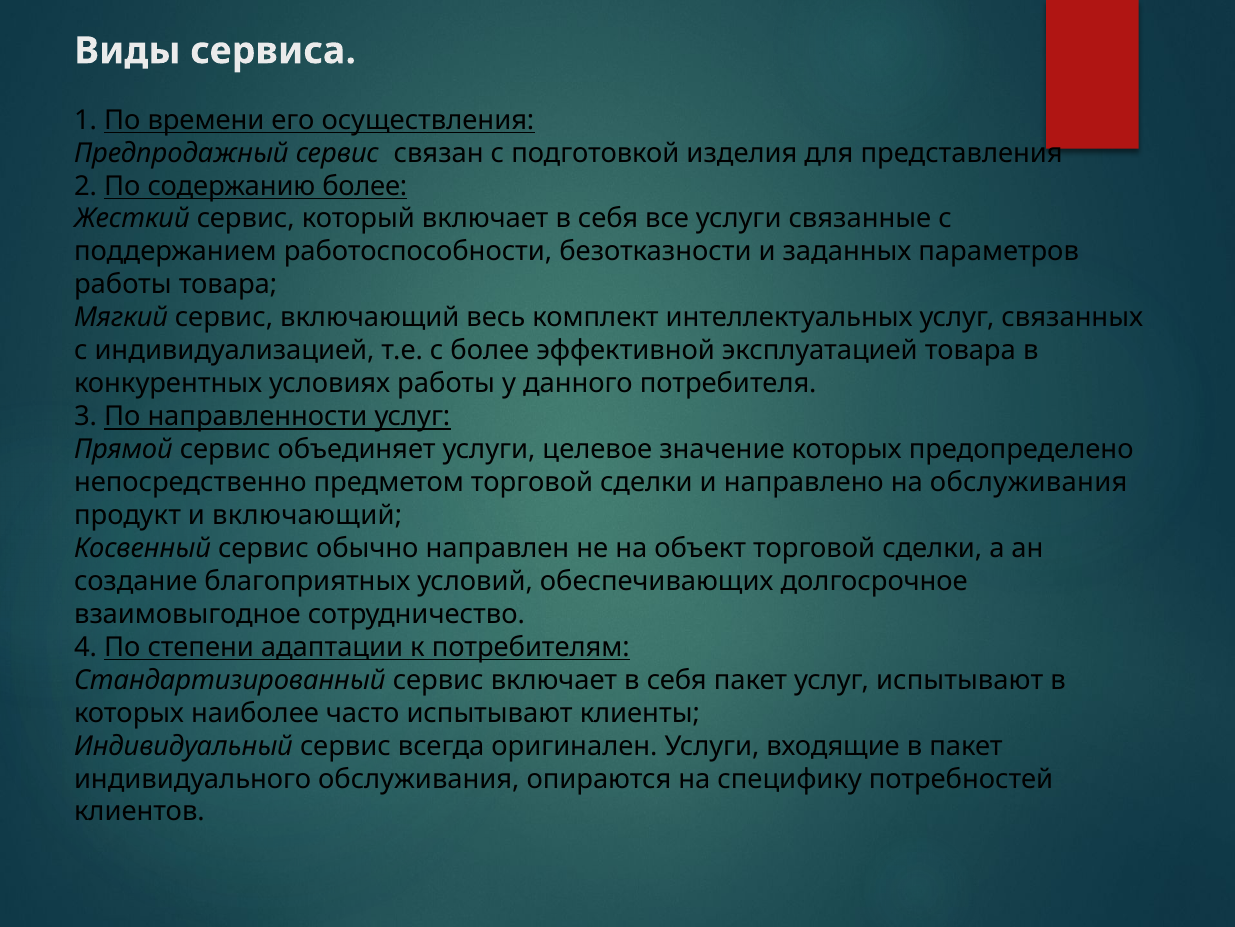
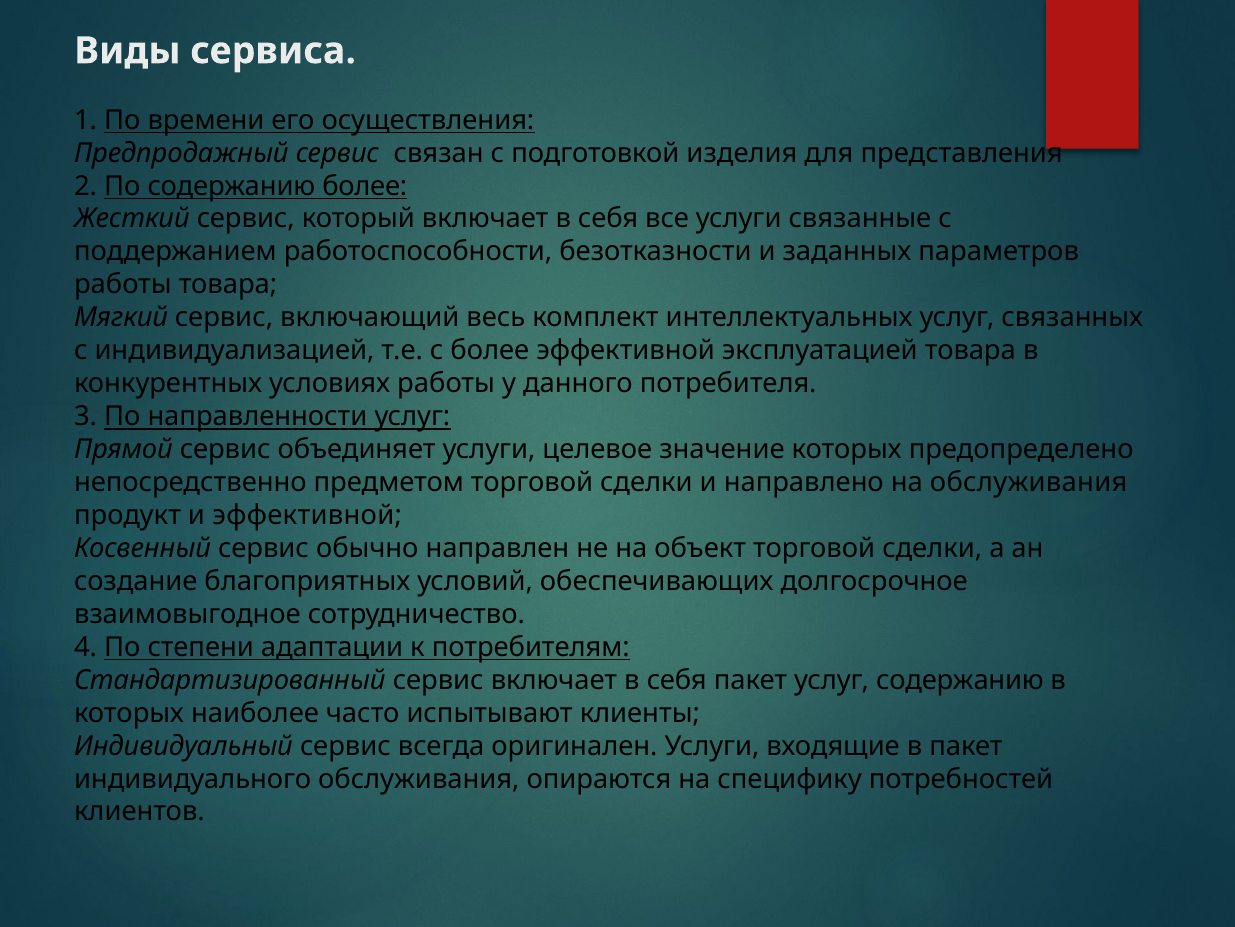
и включающий: включающий -> эффективной (307, 515)
услуг испытывают: испытывают -> содержанию (960, 680)
